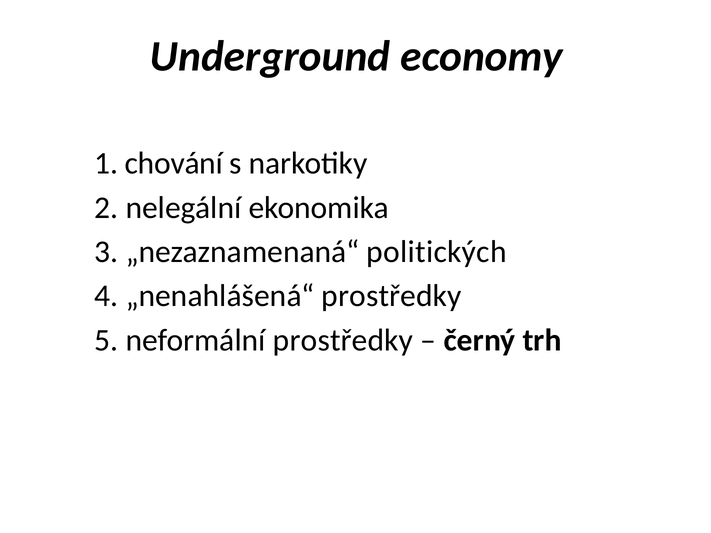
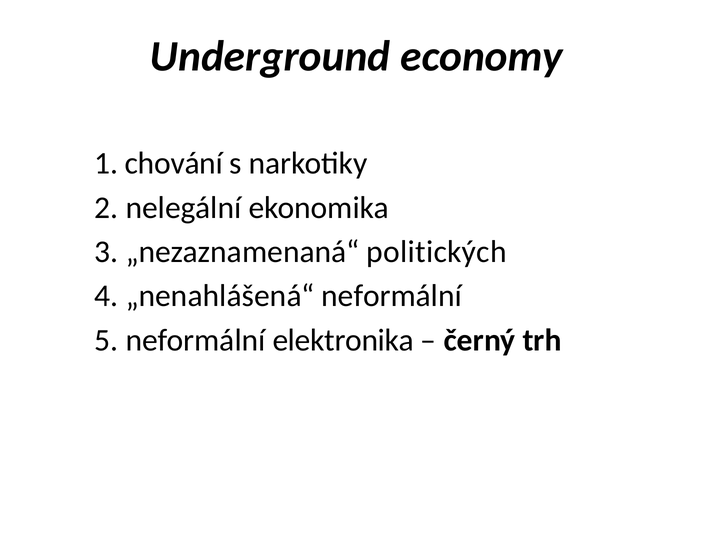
„nenahlášená“ prostředky: prostředky -> neformální (392, 296)
neformální prostředky: prostředky -> elektronika (343, 340)
